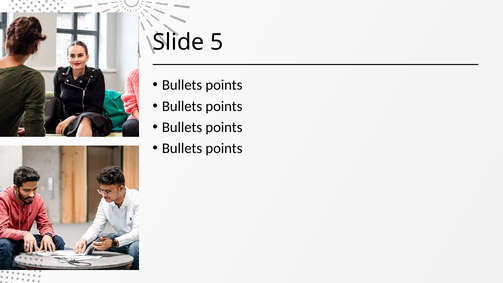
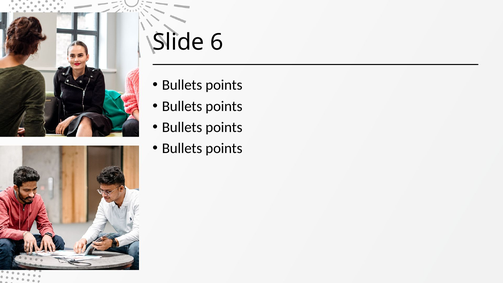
5: 5 -> 6 (217, 42)
